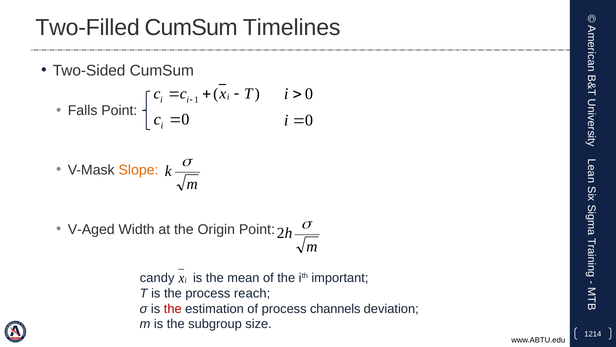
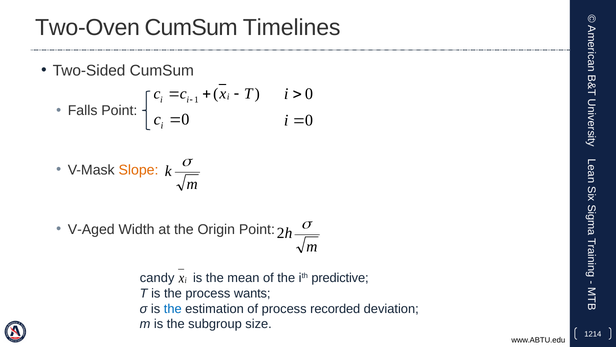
Two-Filled: Two-Filled -> Two-Oven (88, 27)
important: important -> predictive (340, 278)
reach: reach -> wants (252, 293)
the colour: red -> blue (173, 308)
channels: channels -> recorded (335, 308)
